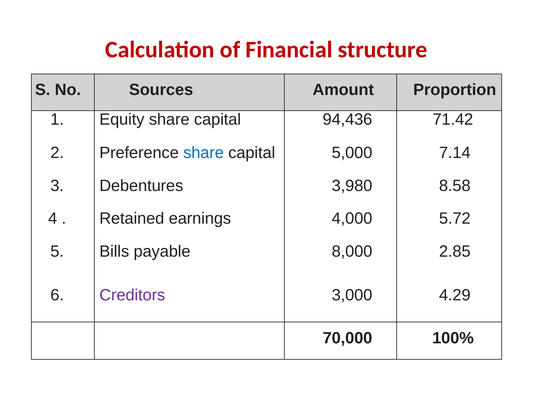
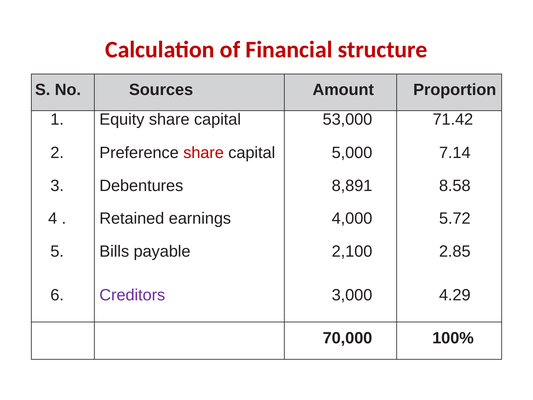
94,436: 94,436 -> 53,000 (347, 119)
share colour: blue -> red (204, 153)
3,980: 3,980 -> 8,891 (352, 186)
8,000: 8,000 -> 2,100 (352, 251)
